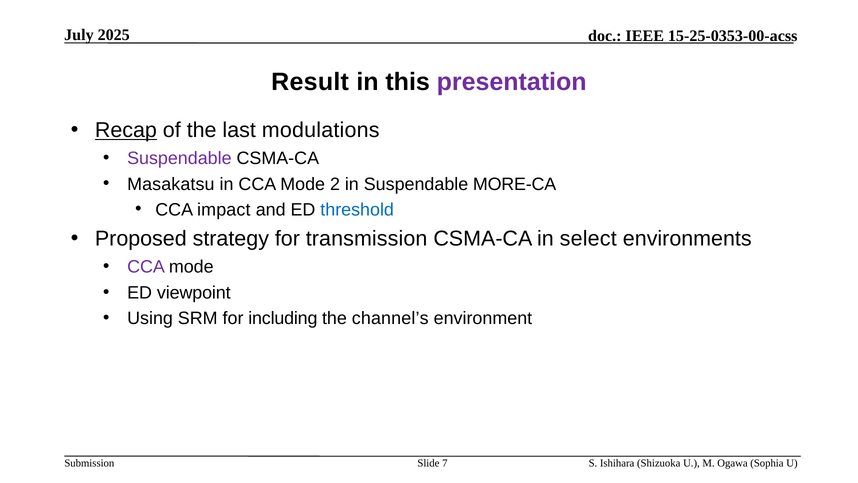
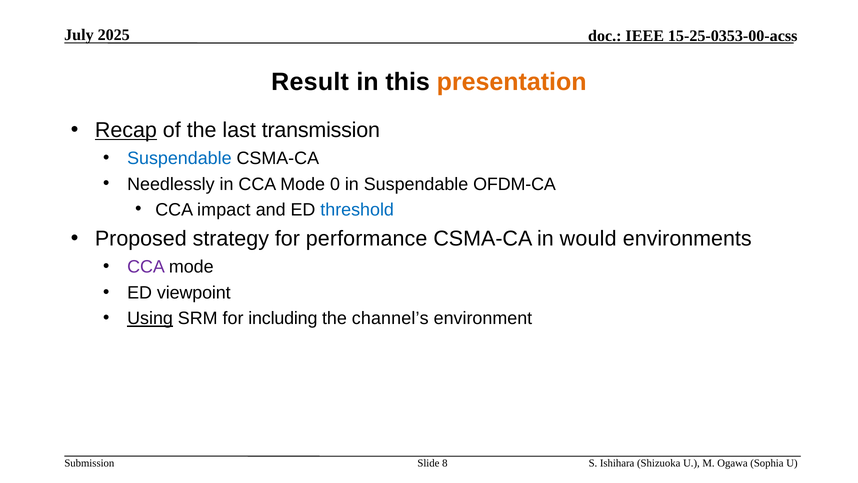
presentation colour: purple -> orange (512, 82)
modulations: modulations -> transmission (321, 130)
Suspendable colour: purple -> blue (179, 158)
Masakatsu: Masakatsu -> Needlessly (171, 184)
2: 2 -> 0 (335, 184)
MORE-CA: MORE-CA -> OFDM-CA (515, 184)
transmission: transmission -> performance (367, 239)
select: select -> would (588, 239)
Using underline: none -> present (150, 318)
7: 7 -> 8 (445, 463)
